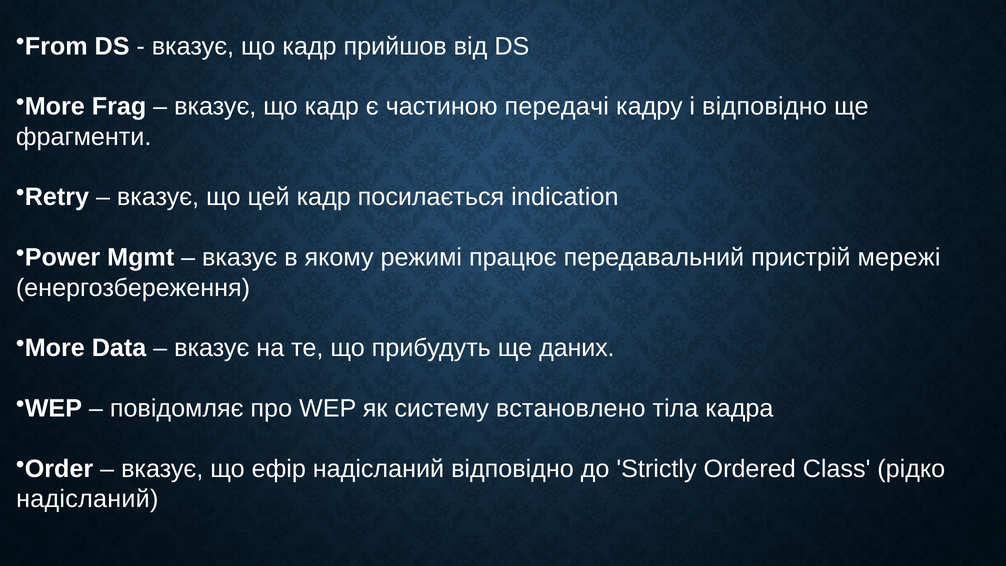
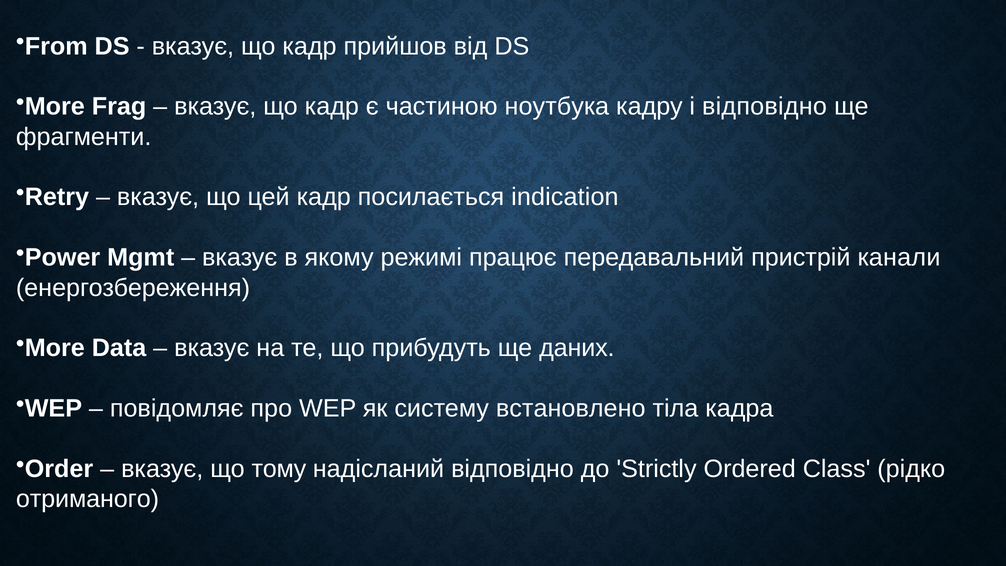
передачі: передачі -> ноутбука (557, 107)
мережі: мережі -> канали (899, 257)
ефір: ефір -> тому (279, 469)
надісланий: надісланий -> отриманого (87, 499)
